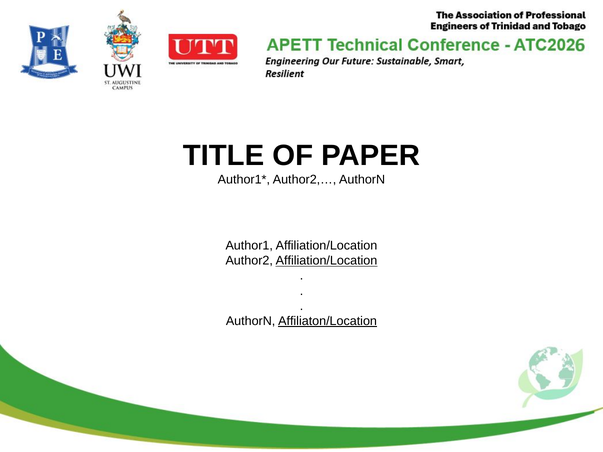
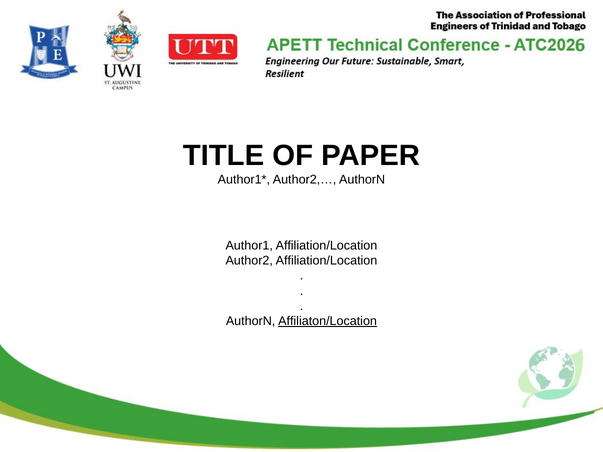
Affiliation/Location underline: present -> none (327, 261)
